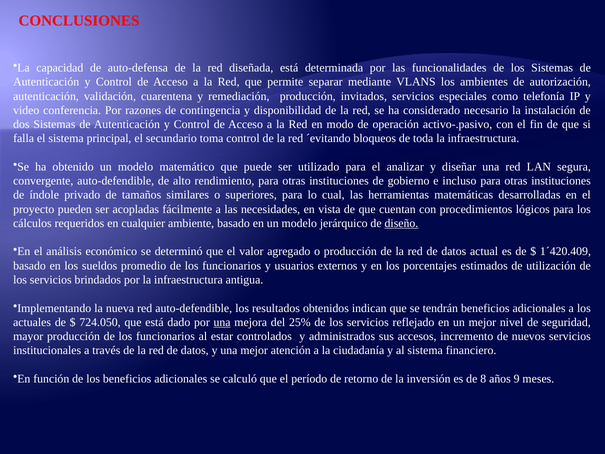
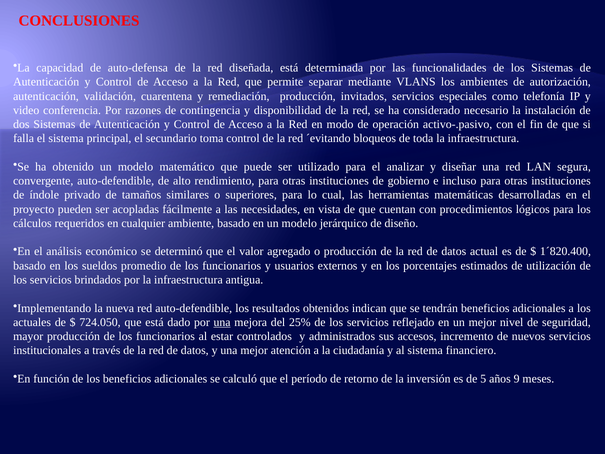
diseño underline: present -> none (401, 223)
1´420.409: 1´420.409 -> 1´820.400 (565, 251)
8: 8 -> 5 (483, 379)
